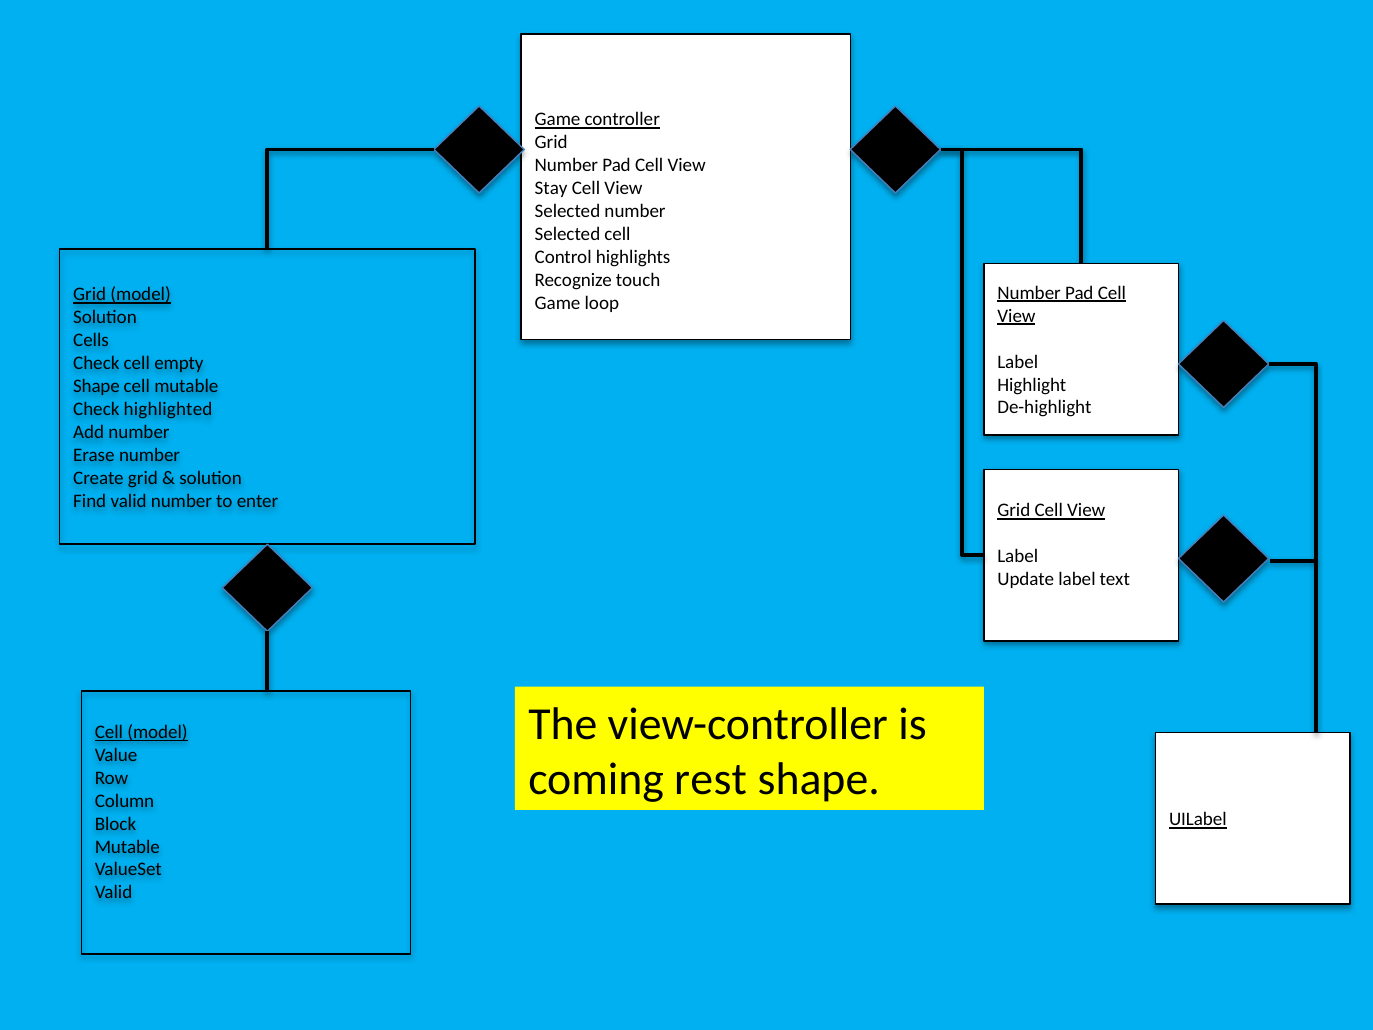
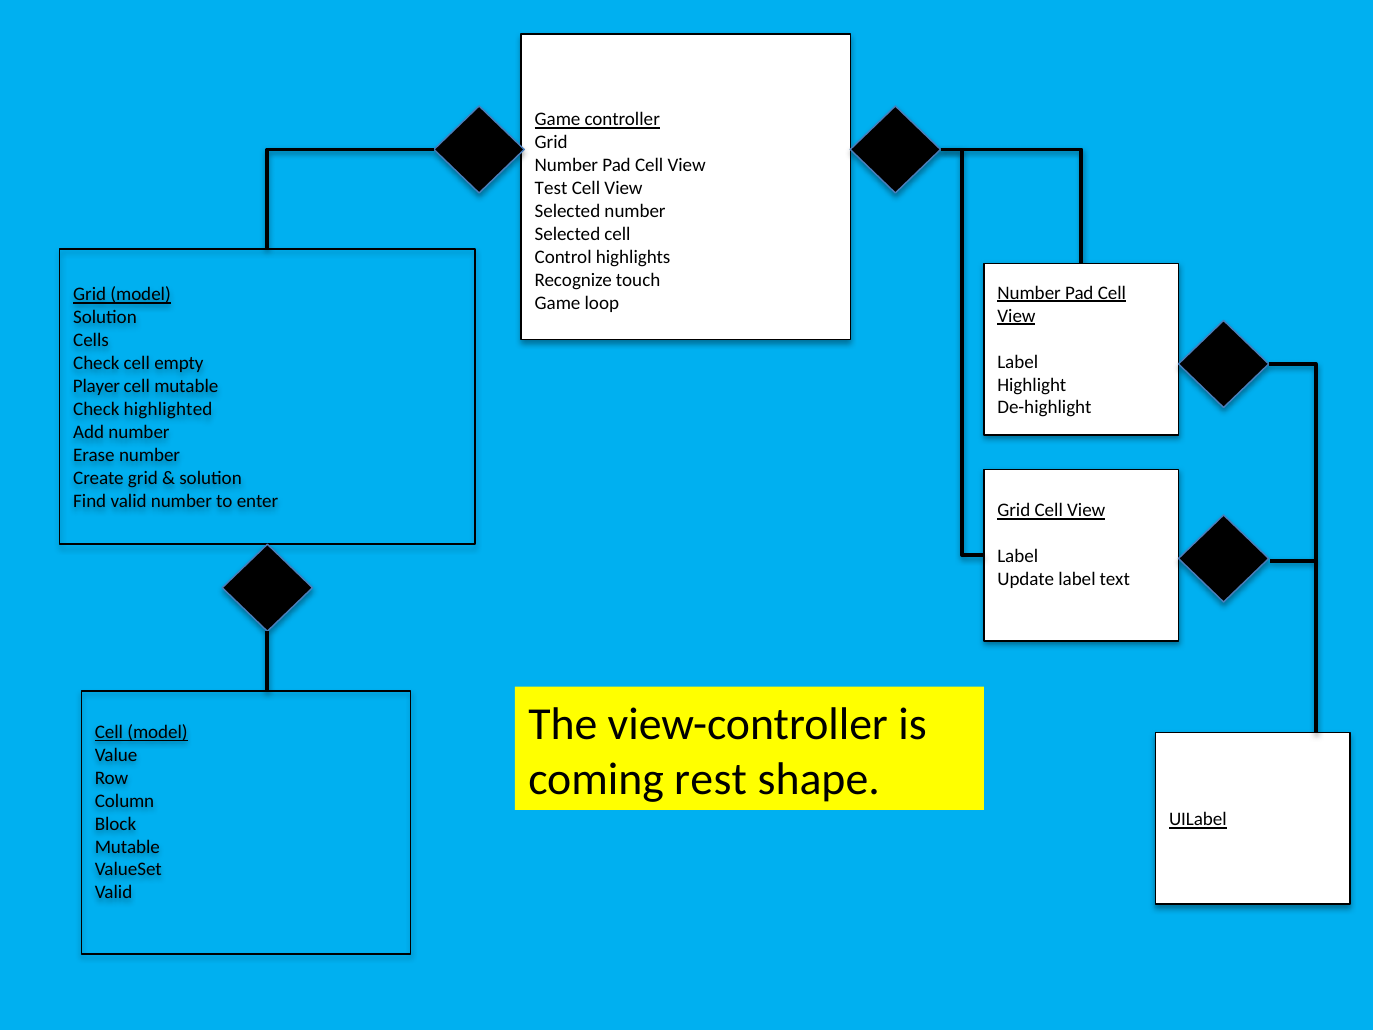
Stay: Stay -> Test (551, 188)
Shape: Shape -> Player (96, 386)
